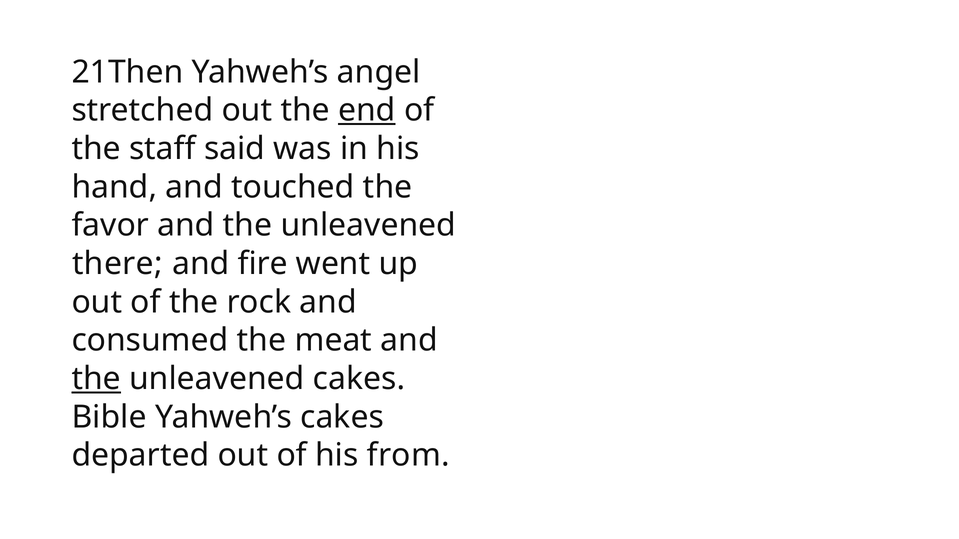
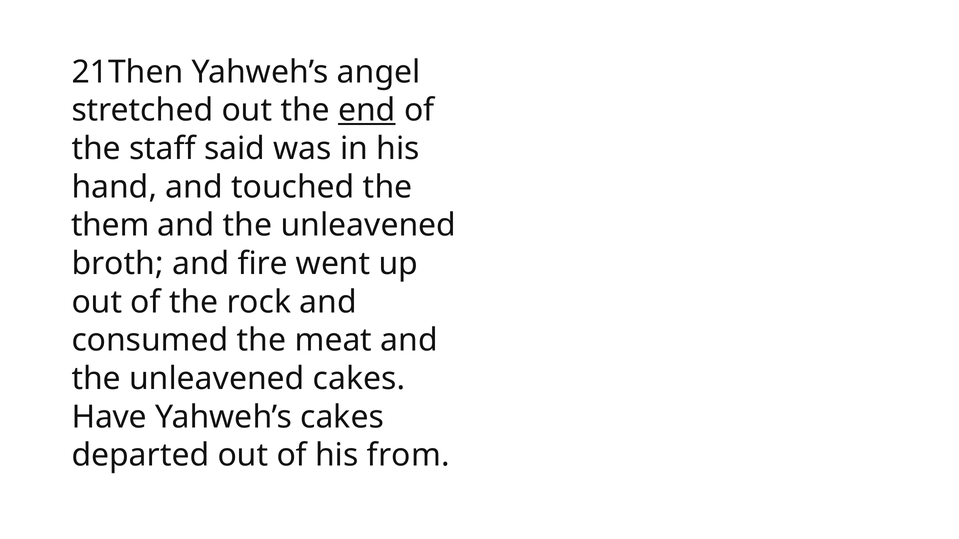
favor: favor -> them (110, 226)
there: there -> broth (118, 264)
the underline: present -> none (96, 379)
Bible: Bible -> Have (109, 417)
